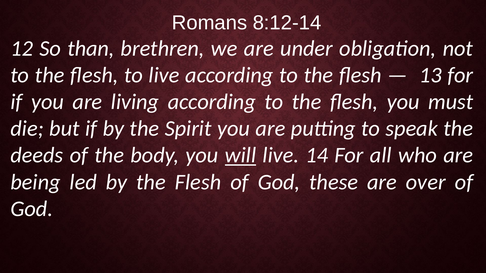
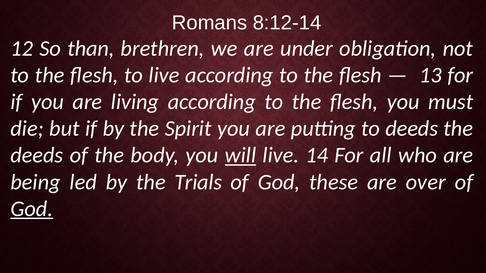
to speak: speak -> deeds (412, 129)
by the Flesh: Flesh -> Trials (198, 182)
God underline: none -> present (32, 209)
